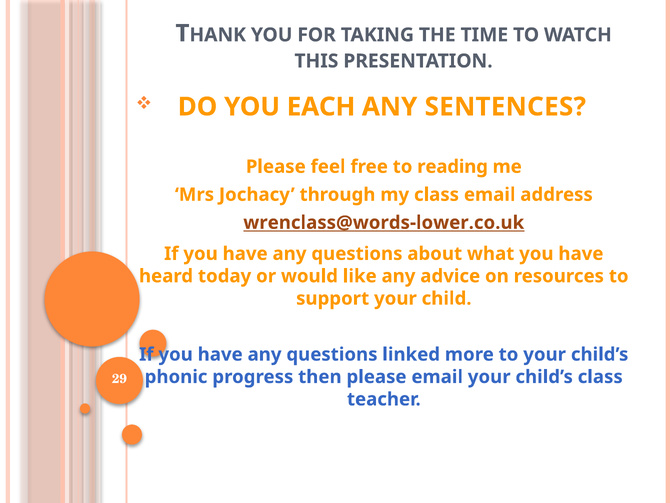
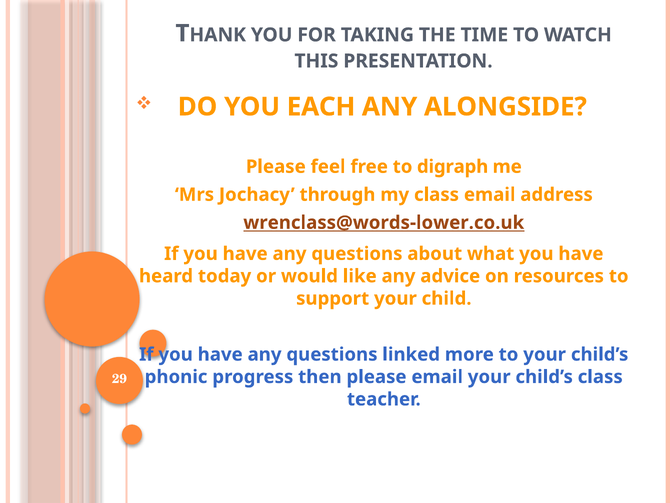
SENTENCES: SENTENCES -> ALONGSIDE (505, 107)
reading: reading -> digraph (453, 167)
